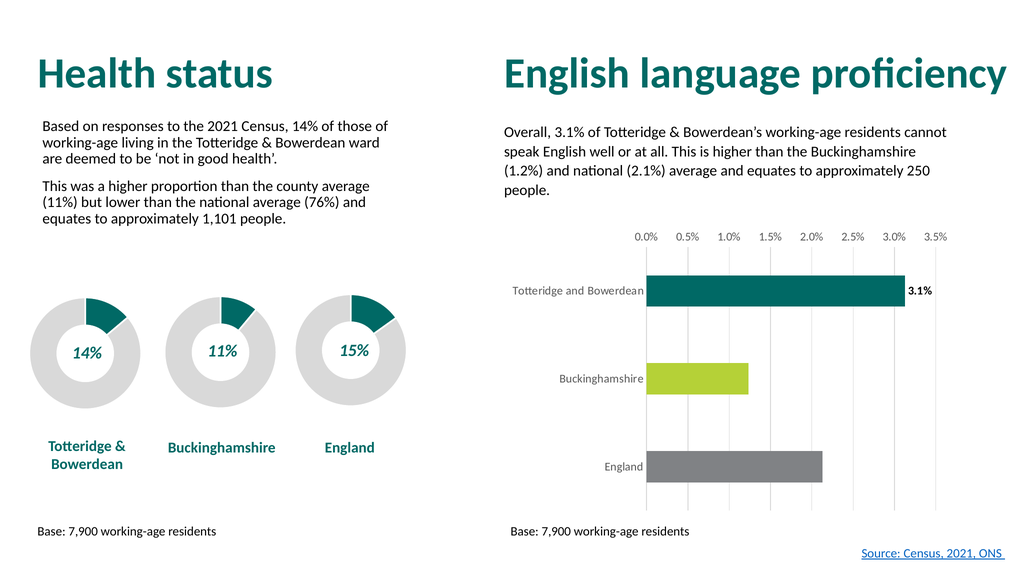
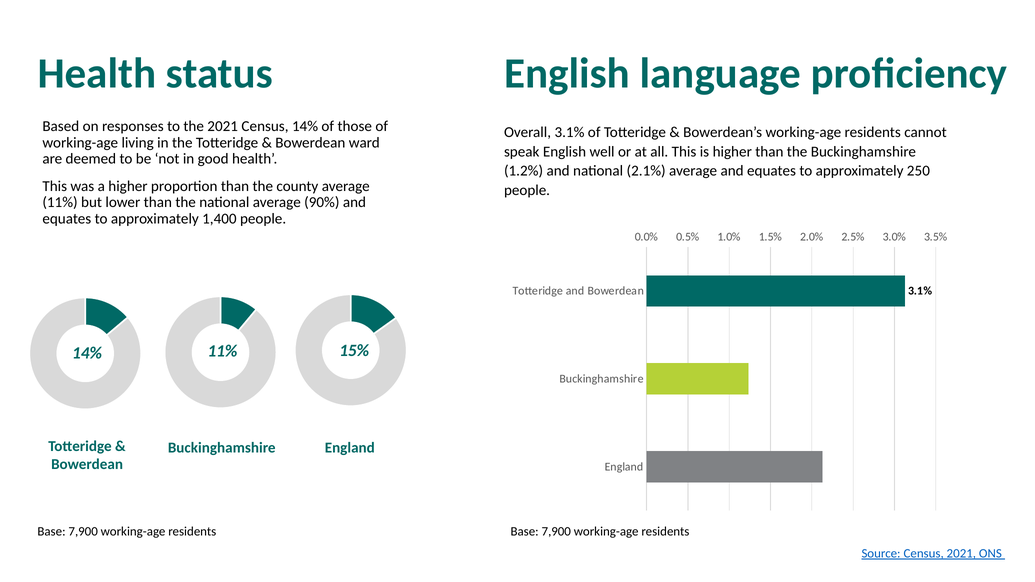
76%: 76% -> 90% (322, 202)
1,101: 1,101 -> 1,400 (219, 219)
